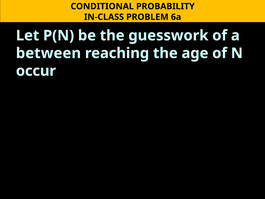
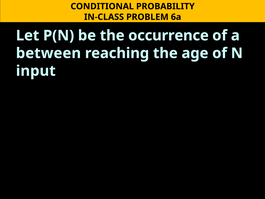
guesswork: guesswork -> occurrence (168, 35)
occur: occur -> input (36, 71)
